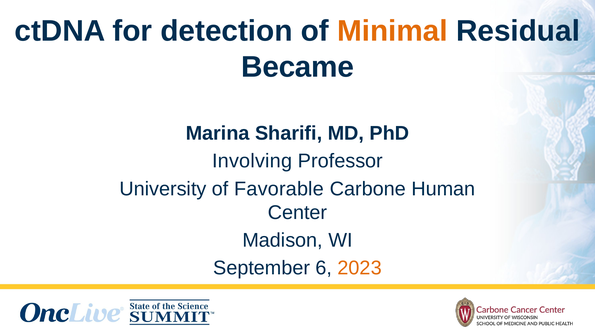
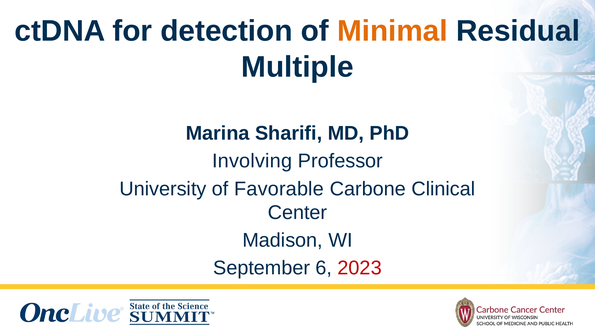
Became: Became -> Multiple (297, 67)
Human: Human -> Clinical (443, 189)
2023 colour: orange -> red (360, 268)
